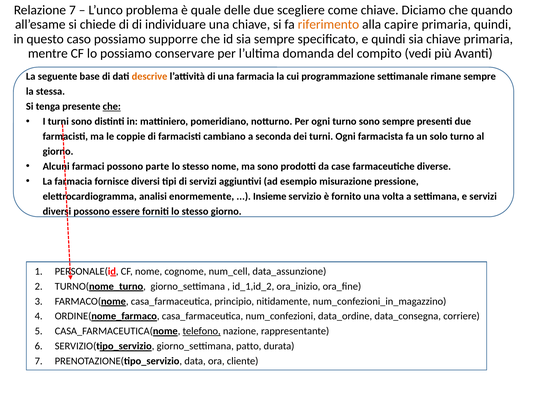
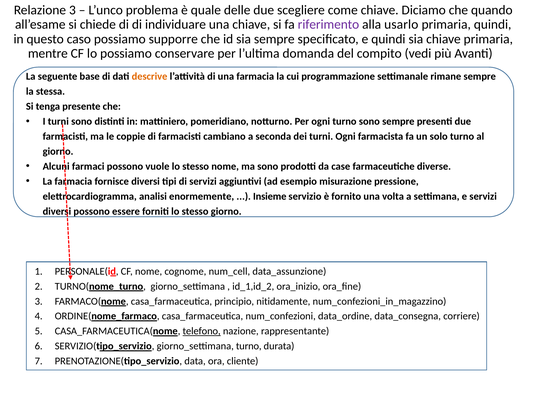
Relazione 7: 7 -> 3 (72, 10)
riferimento colour: orange -> purple (328, 25)
capire: capire -> usarlo (401, 25)
che underline: present -> none (112, 107)
parte: parte -> vuole (157, 166)
giorno_settimana patto: patto -> turno (249, 346)
